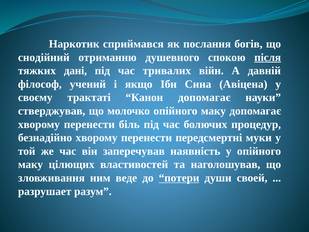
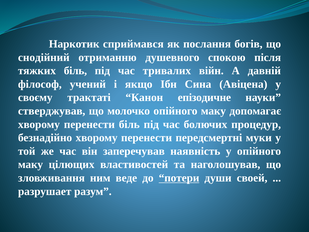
після underline: present -> none (268, 57)
тяжких дані: дані -> біль (75, 71)
Канон допомагає: допомагає -> епізодичне (204, 97)
